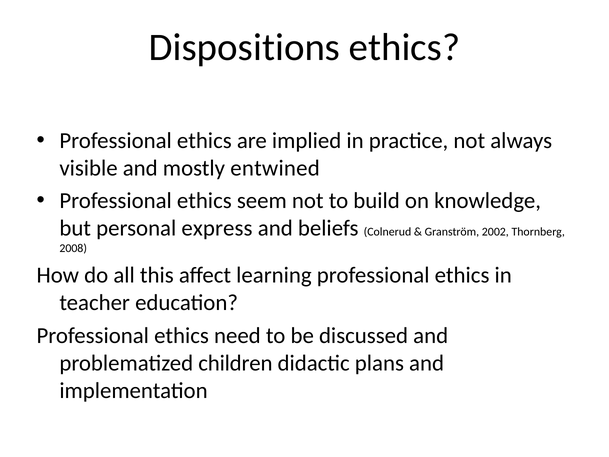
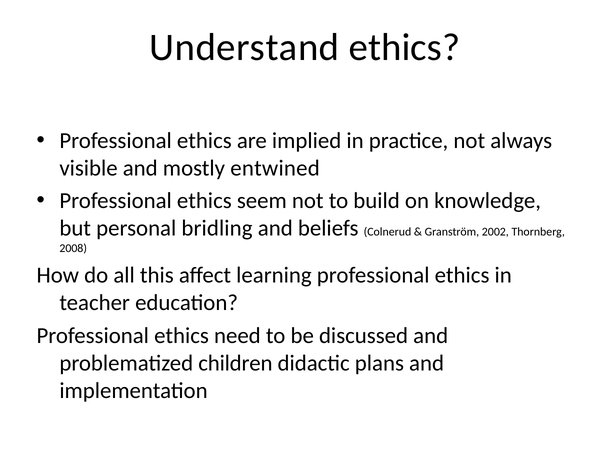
Dispositions: Dispositions -> Understand (244, 47)
express: express -> bridling (217, 228)
